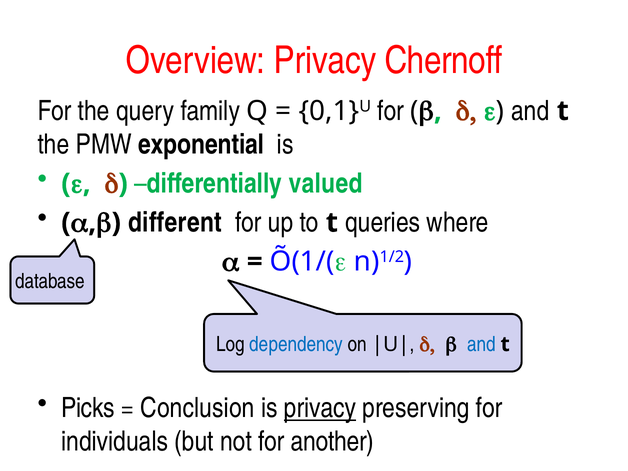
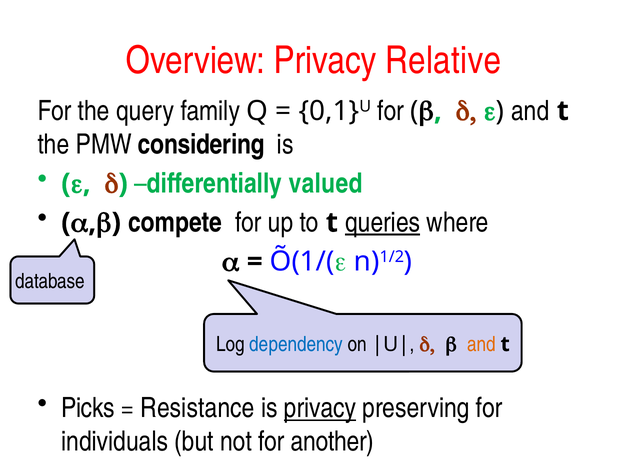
Chernoff: Chernoff -> Relative (443, 61)
exponential: exponential -> considering (201, 144)
different: different -> compete (175, 222)
queries underline: none -> present (383, 222)
and colour: blue -> orange (482, 344)
Conclusion: Conclusion -> Resistance (198, 408)
